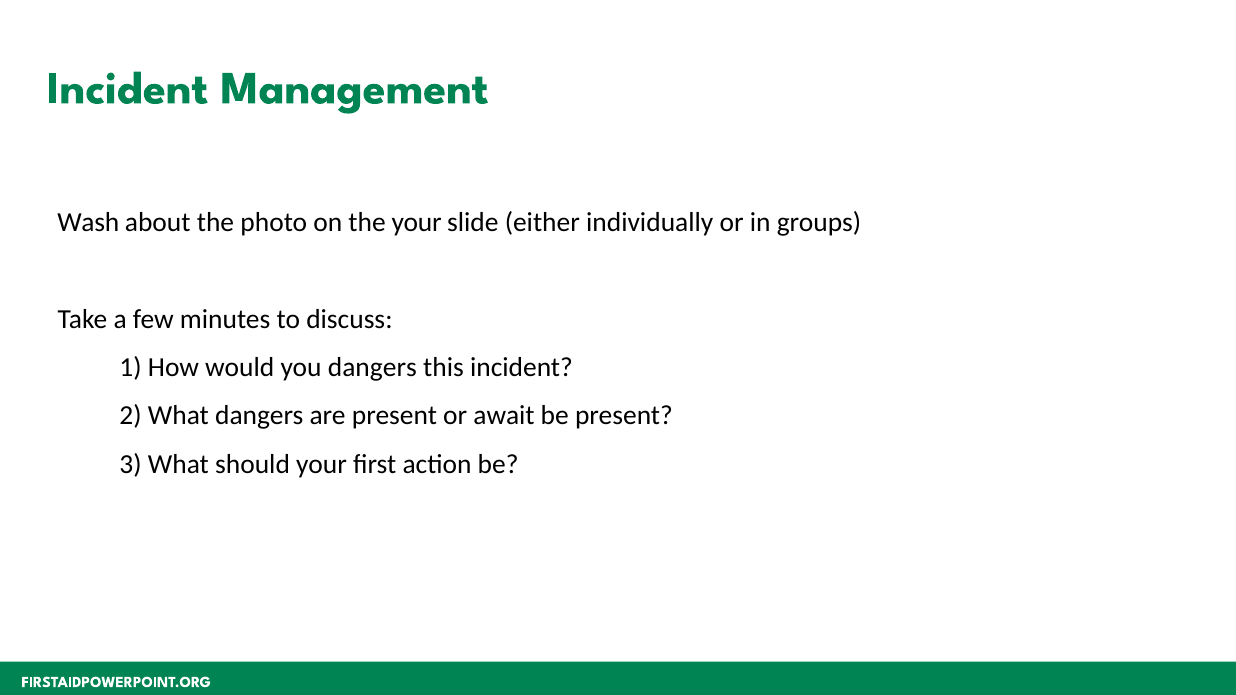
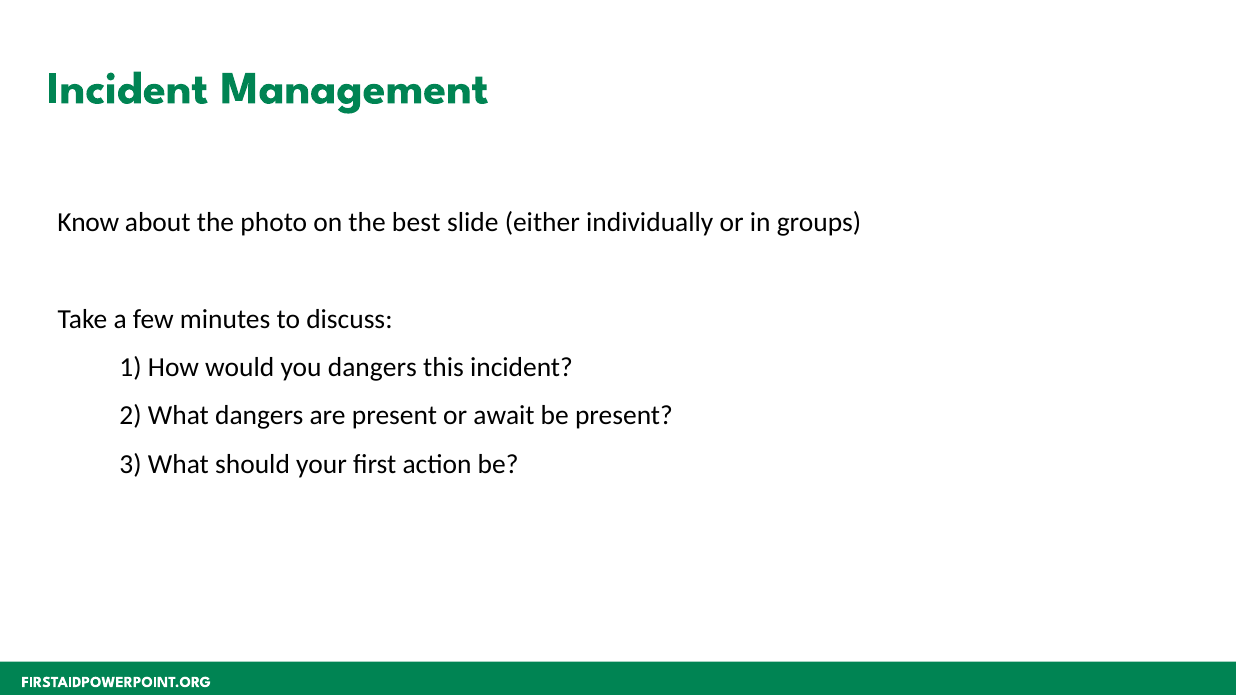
Wash: Wash -> Know (88, 223)
the your: your -> best (416, 223)
